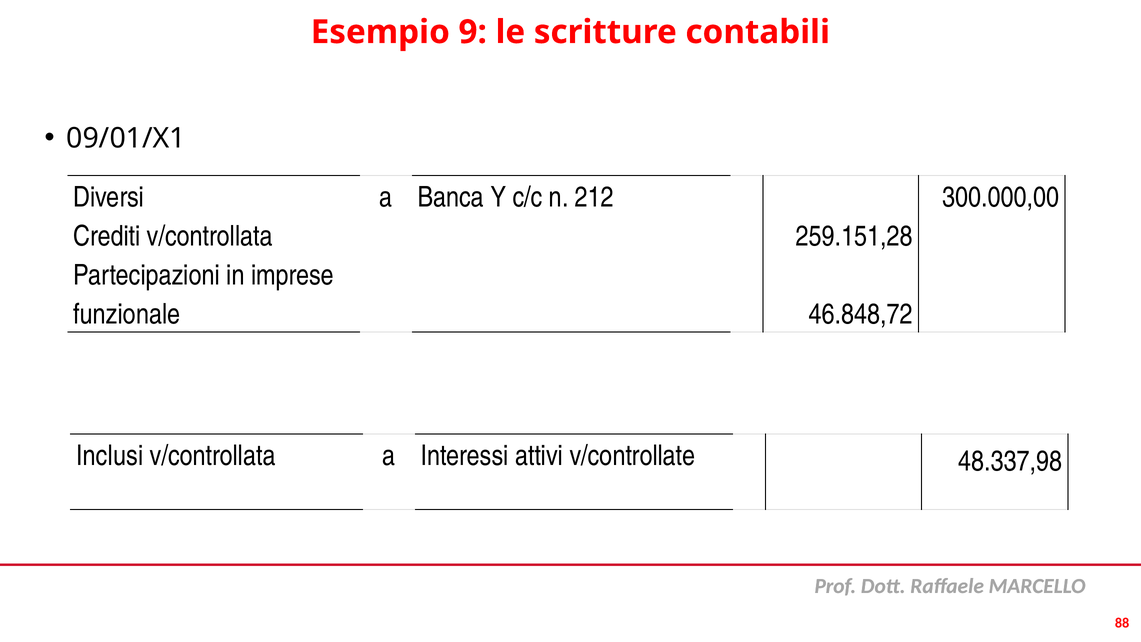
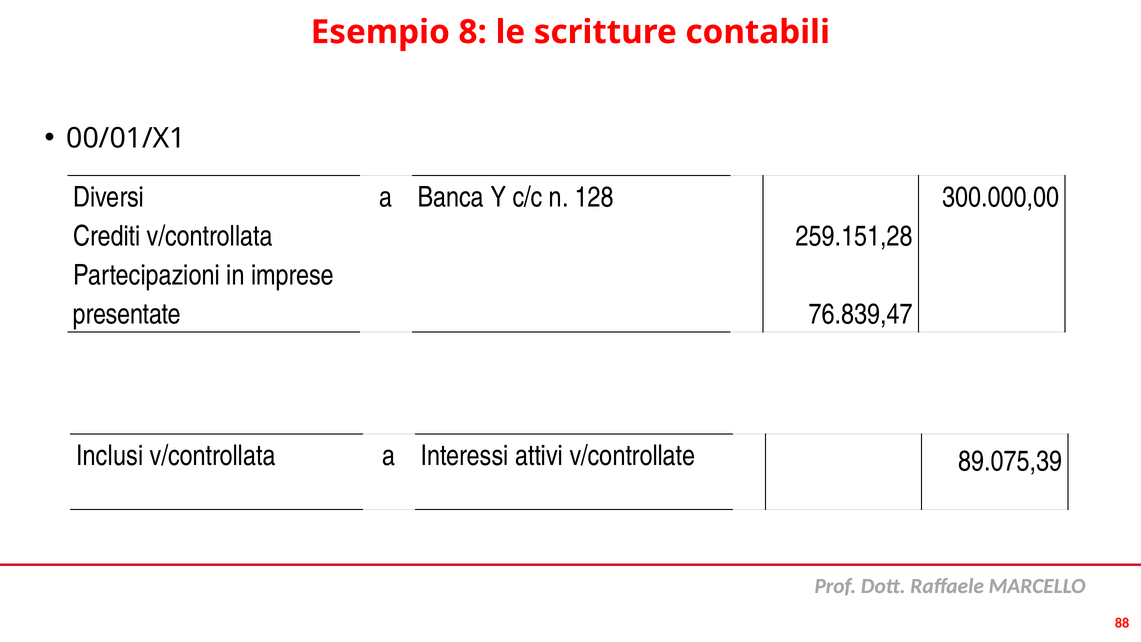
9: 9 -> 8 (473, 32)
09/01/X1: 09/01/X1 -> 00/01/X1 (126, 138)
212: 212 -> 128 (594, 197)
funzionale: funzionale -> presentate (127, 314)
46.848,72: 46.848,72 -> 76.839,47 (861, 314)
48.337,98: 48.337,98 -> 89.075,39 (1010, 461)
